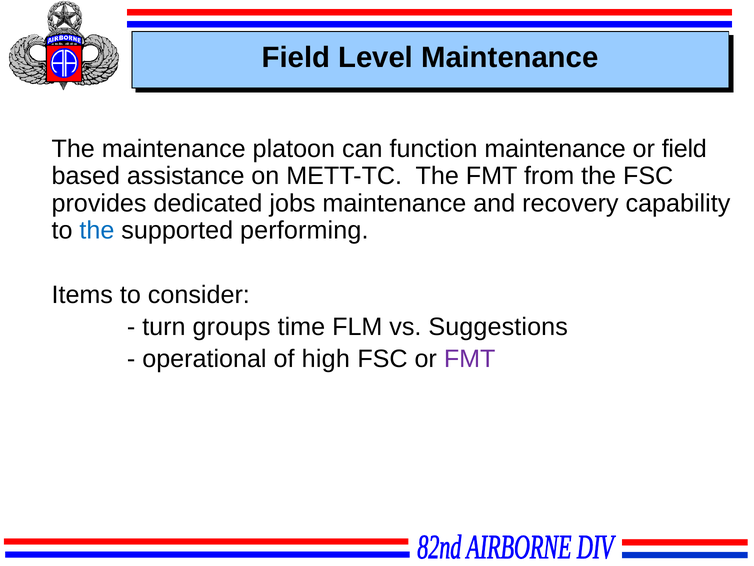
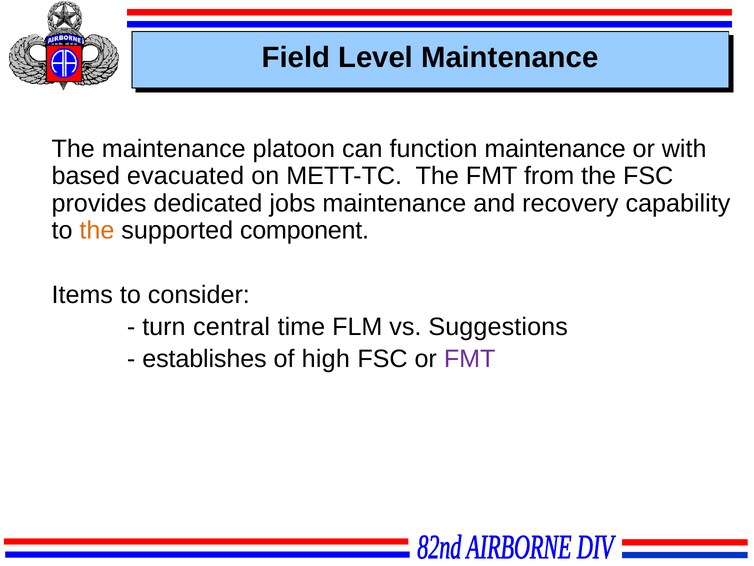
or field: field -> with (684, 149)
assistance: assistance -> evacuated (186, 176)
the colour: blue -> orange (97, 230)
performing: performing -> component (304, 230)
groups: groups -> central (231, 327)
operational: operational -> establishes (204, 359)
